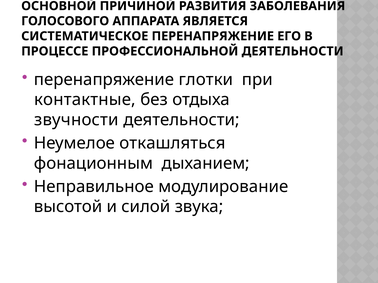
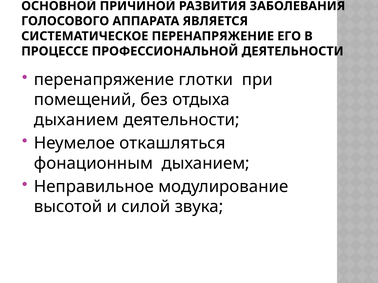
контактные: контактные -> помещений (85, 100)
звучности: звучности -> дыханием (76, 120)
